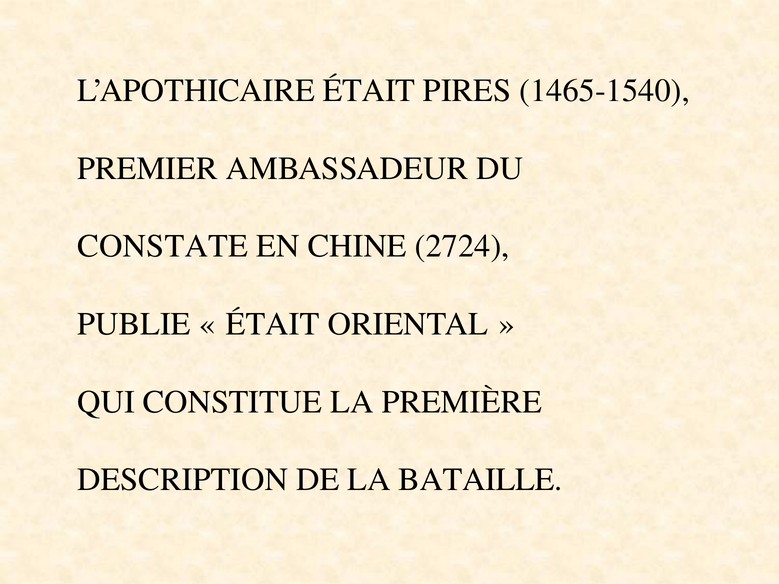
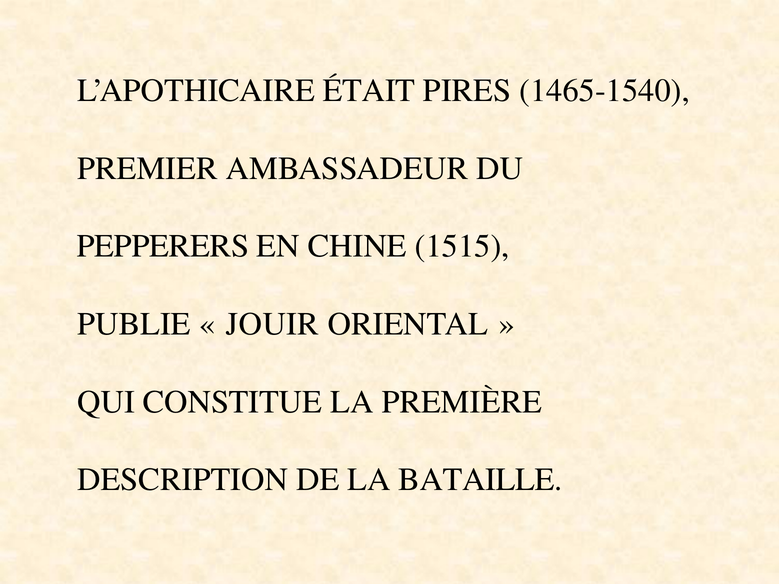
CONSTATE: CONSTATE -> PEPPERERS (163, 246)
2724: 2724 -> 1515 (462, 246)
ÉTAIT: ÉTAIT -> JOUIR (273, 324)
